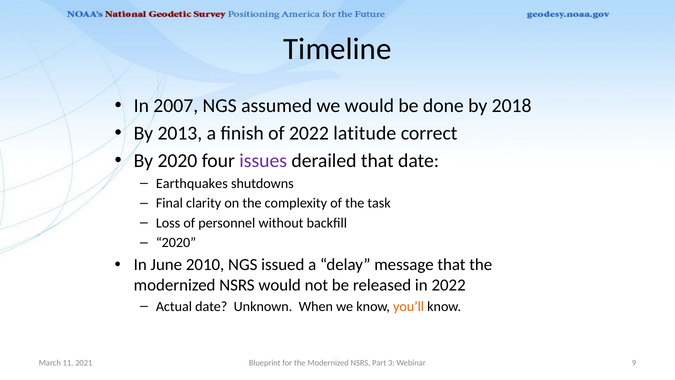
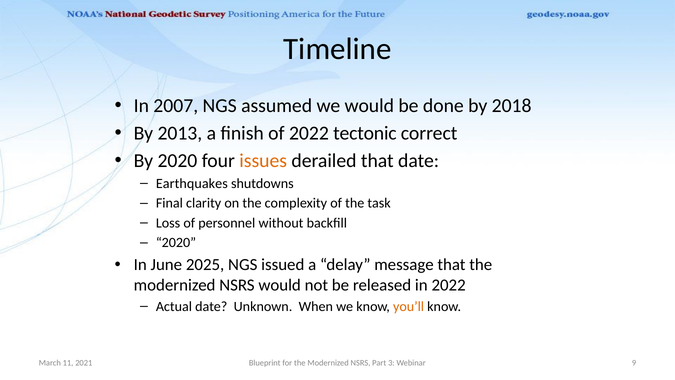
latitude: latitude -> tectonic (365, 133)
issues colour: purple -> orange (263, 161)
2010: 2010 -> 2025 (205, 265)
